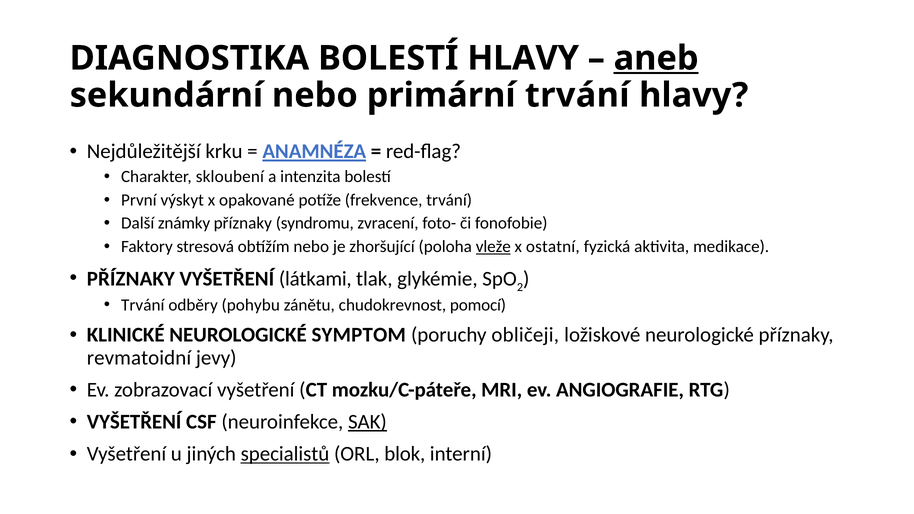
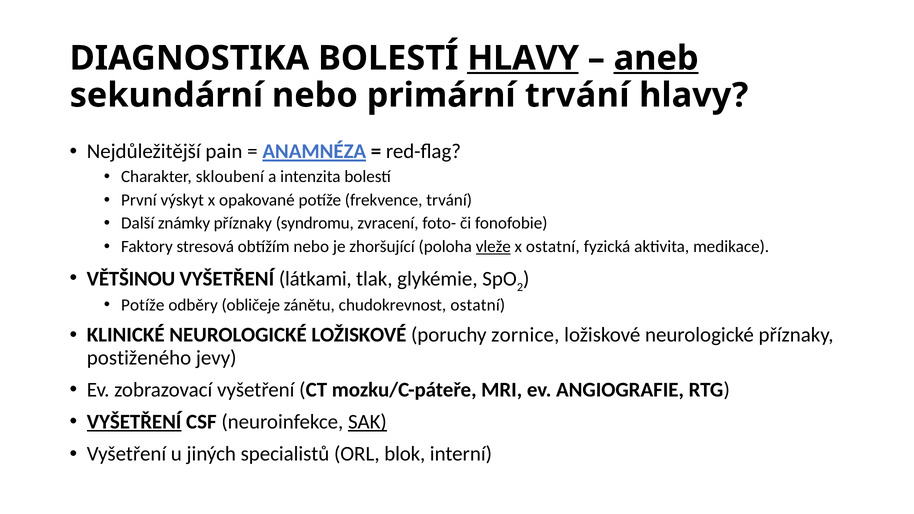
HLAVY underline: none -> present (523, 58)
krku: krku -> pain (224, 151)
PŘÍZNAKY: PŘÍZNAKY -> VĚTŠINOU (131, 279)
Trvání: Trvání -> Potíže (143, 305)
pohybu: pohybu -> obličeje (251, 305)
chudokrevnost pomocí: pomocí -> ostatní (478, 305)
NEUROLOGICKÉ SYMPTOM: SYMPTOM -> LOŽISKOVÉ (359, 335)
obličeji: obličeji -> zornice (525, 335)
revmatoidní: revmatoidní -> postiženého (139, 358)
VYŠETŘENÍ underline: none -> present (134, 422)
specialistů underline: present -> none (285, 454)
